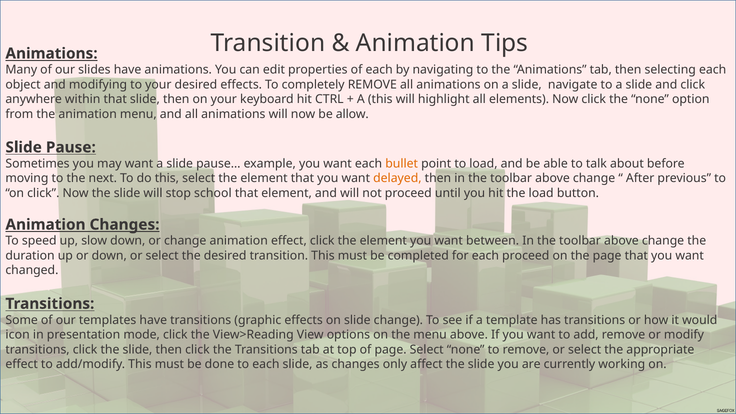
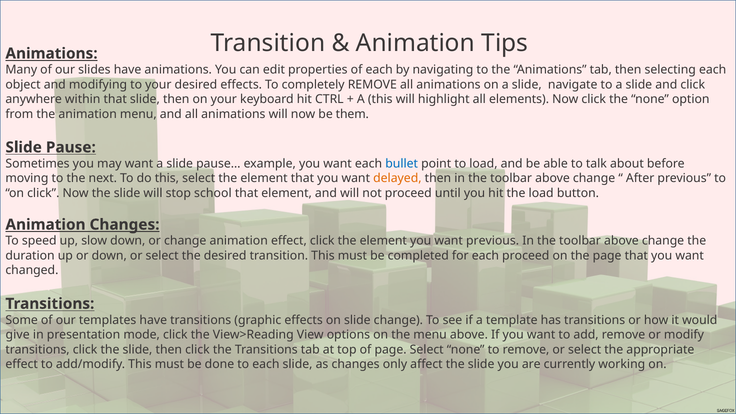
allow: allow -> them (352, 114)
bullet colour: orange -> blue (402, 164)
want between: between -> previous (493, 241)
icon: icon -> give (18, 335)
